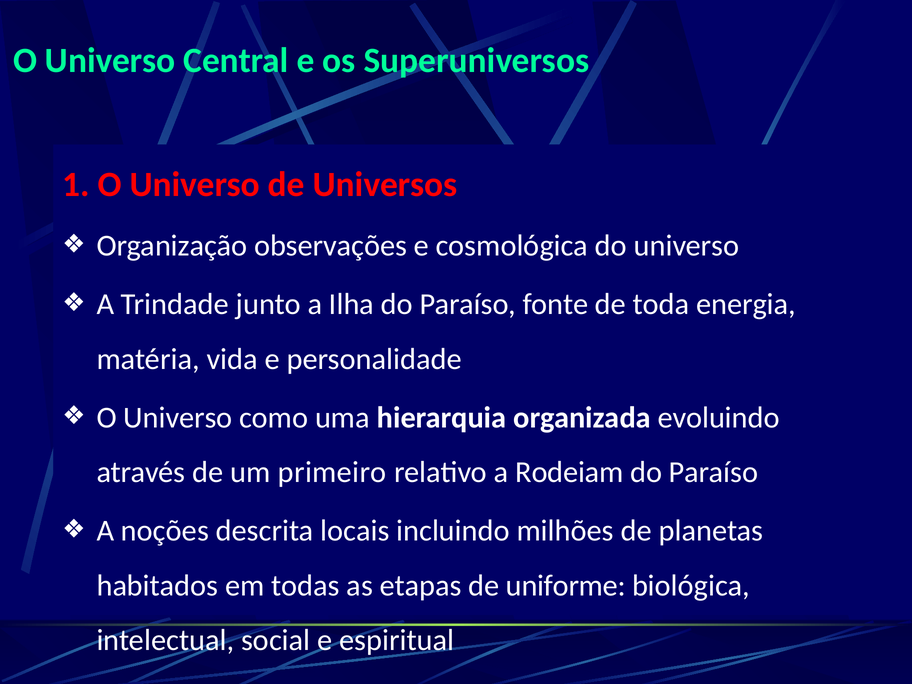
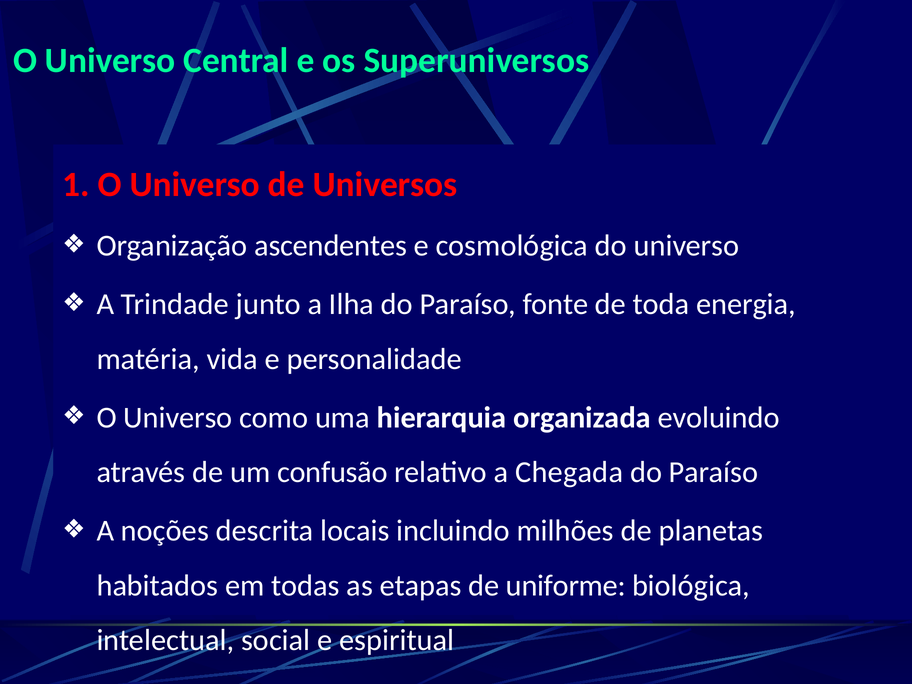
observações: observações -> ascendentes (331, 246)
primeiro: primeiro -> confusão (332, 472)
Rodeiam: Rodeiam -> Chegada (569, 472)
